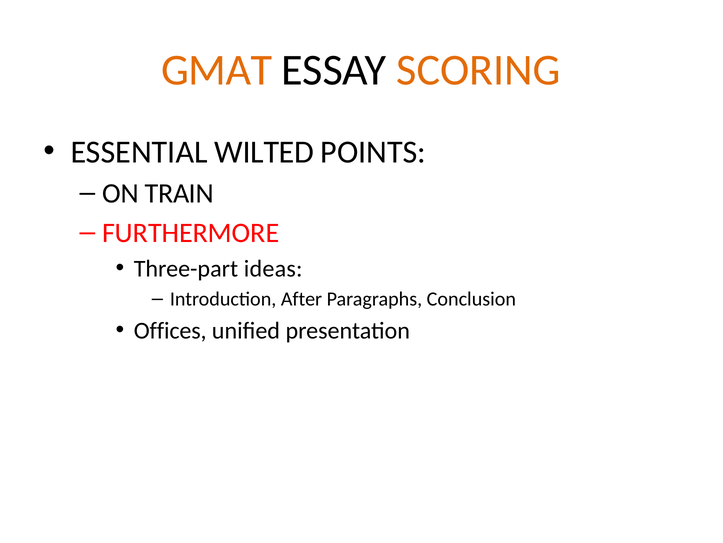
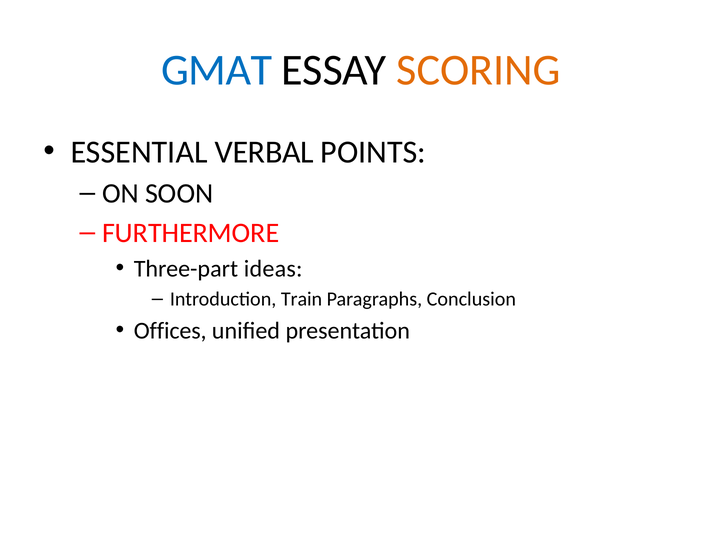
GMAT colour: orange -> blue (217, 70)
WILTED: WILTED -> VERBAL (264, 152)
TRAIN: TRAIN -> SOON (179, 193)
After: After -> Train (302, 299)
